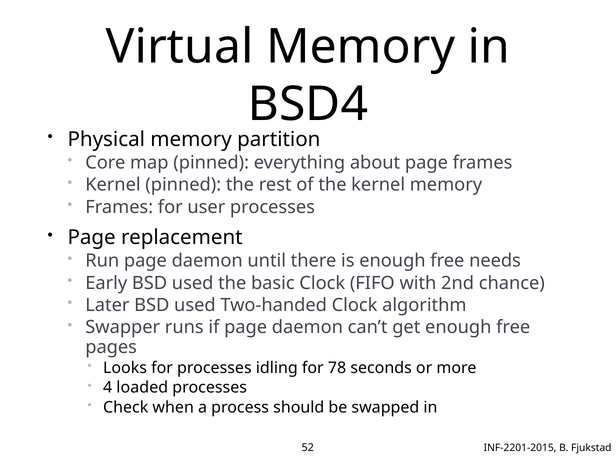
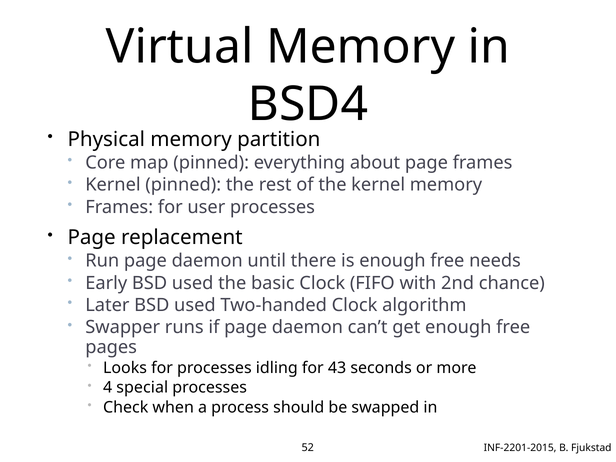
78: 78 -> 43 (337, 368)
loaded: loaded -> special (142, 388)
